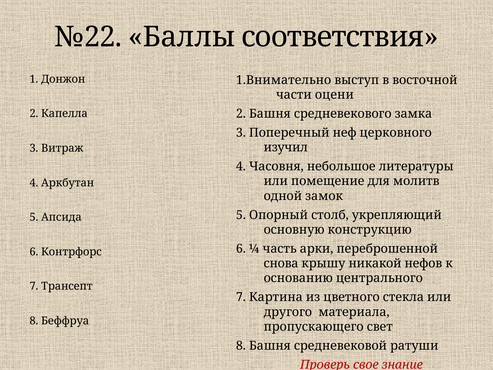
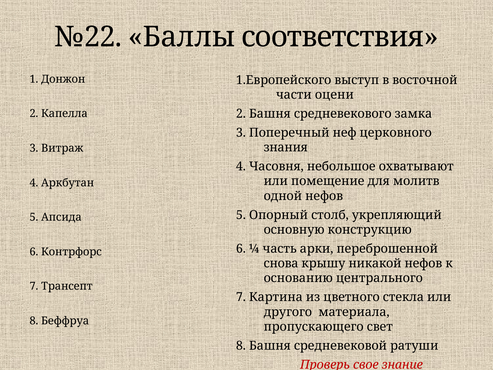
1.Внимательно: 1.Внимательно -> 1.Европейского (284, 80)
изучил: изучил -> знания (286, 147)
литературы: литературы -> охватывают (416, 166)
одной замок: замок -> нефов (324, 196)
